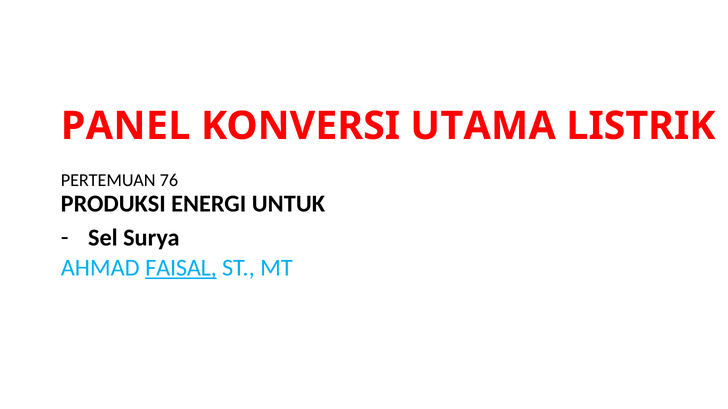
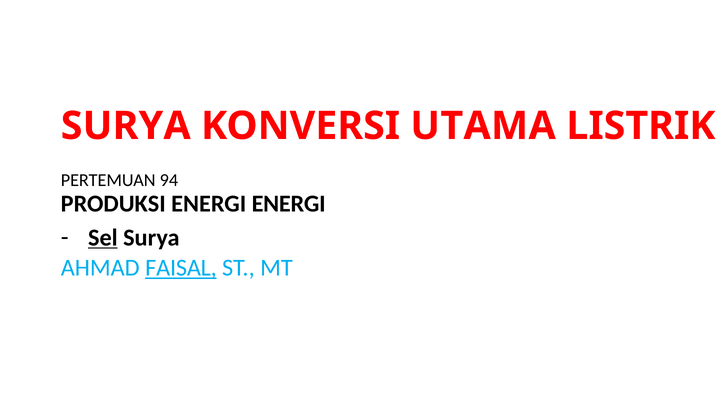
PANEL: PANEL -> SURYA (126, 126)
76: 76 -> 94 (169, 180)
ENERGI UNTUK: UNTUK -> ENERGI (289, 204)
Sel underline: none -> present (103, 238)
